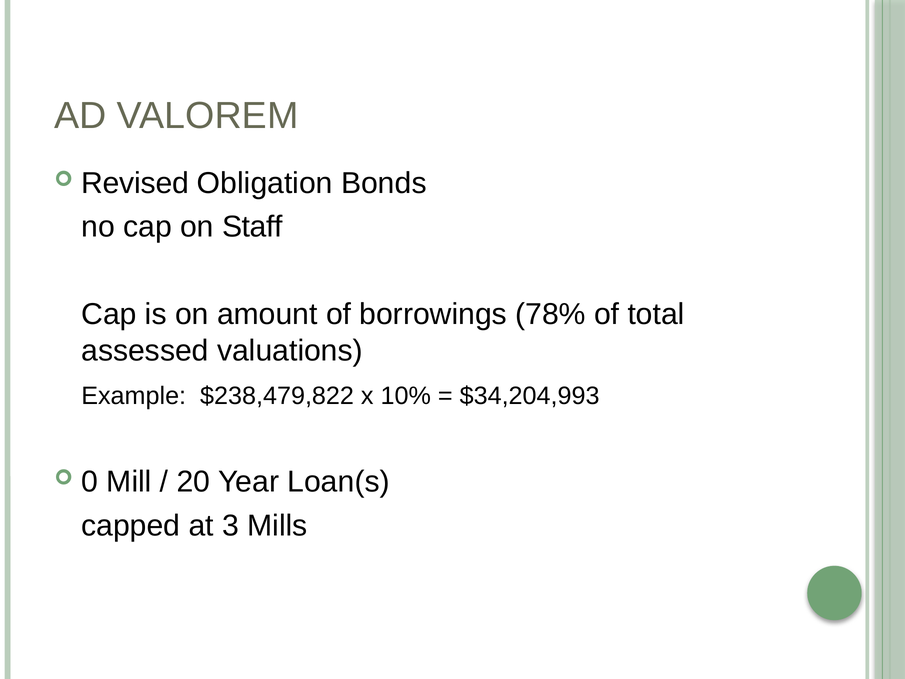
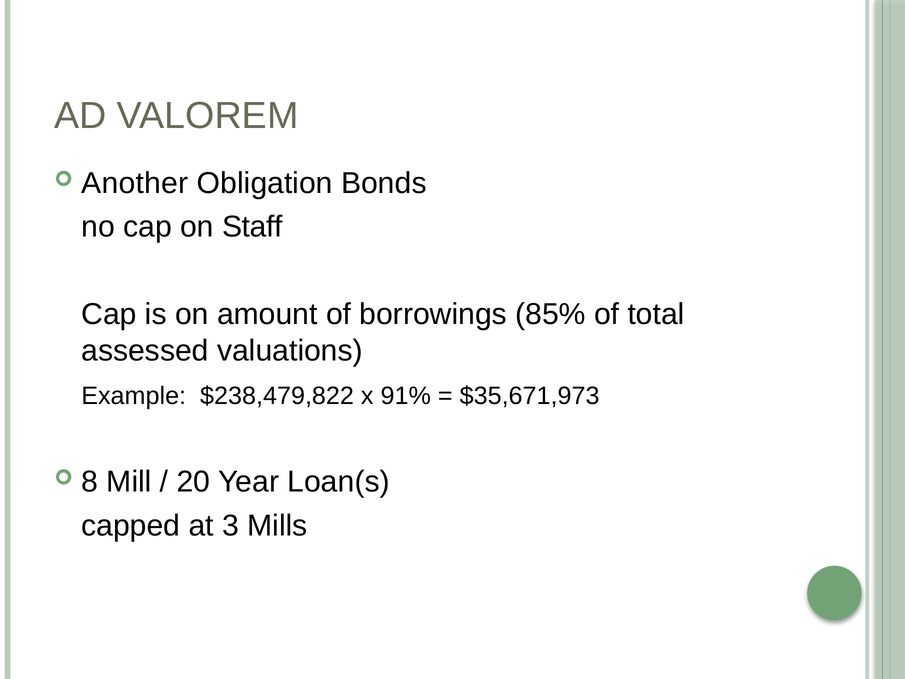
Revised: Revised -> Another (135, 183)
78%: 78% -> 85% (551, 314)
10%: 10% -> 91% (406, 396)
$34,204,993: $34,204,993 -> $35,671,973 (530, 396)
0: 0 -> 8 (90, 482)
